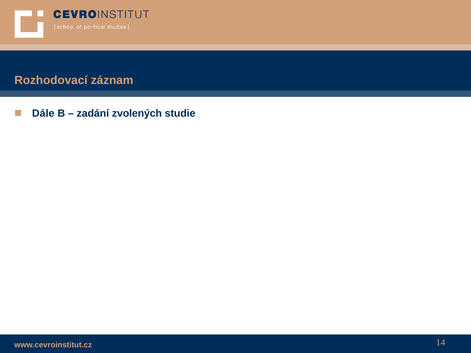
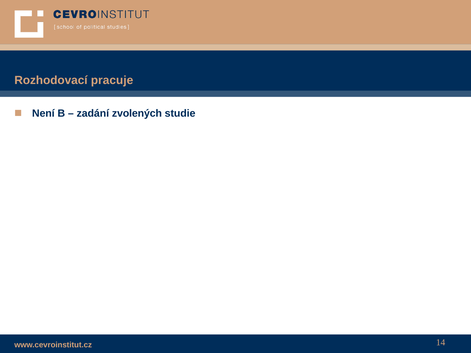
záznam: záznam -> pracuje (112, 81)
Dále: Dále -> Není (43, 113)
